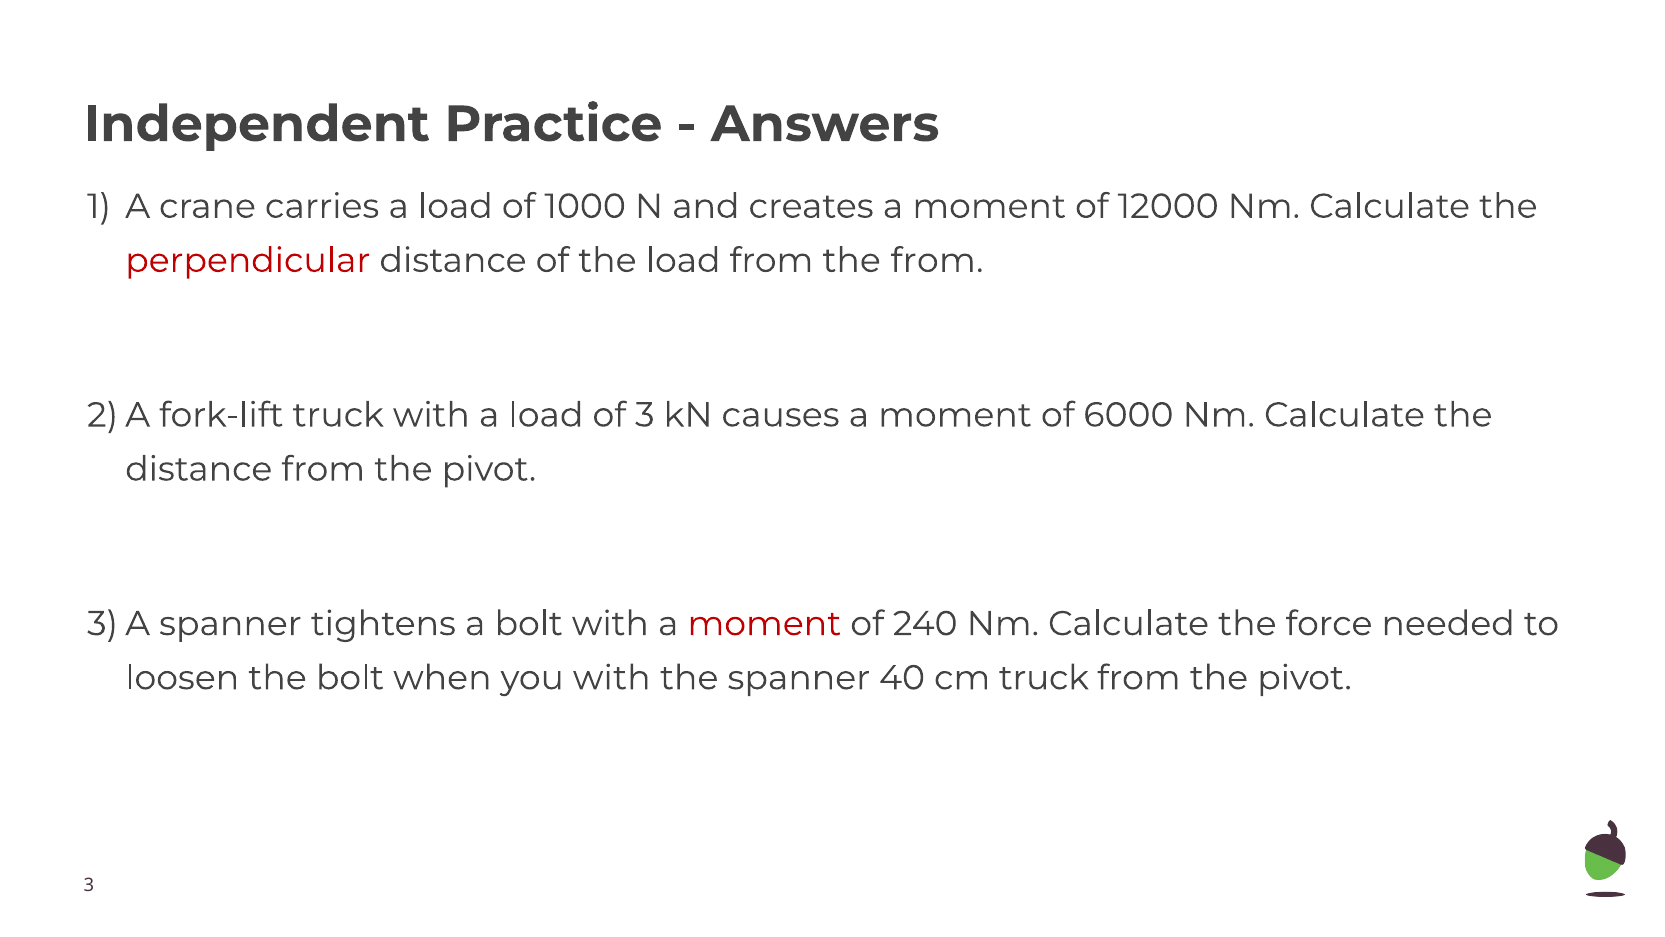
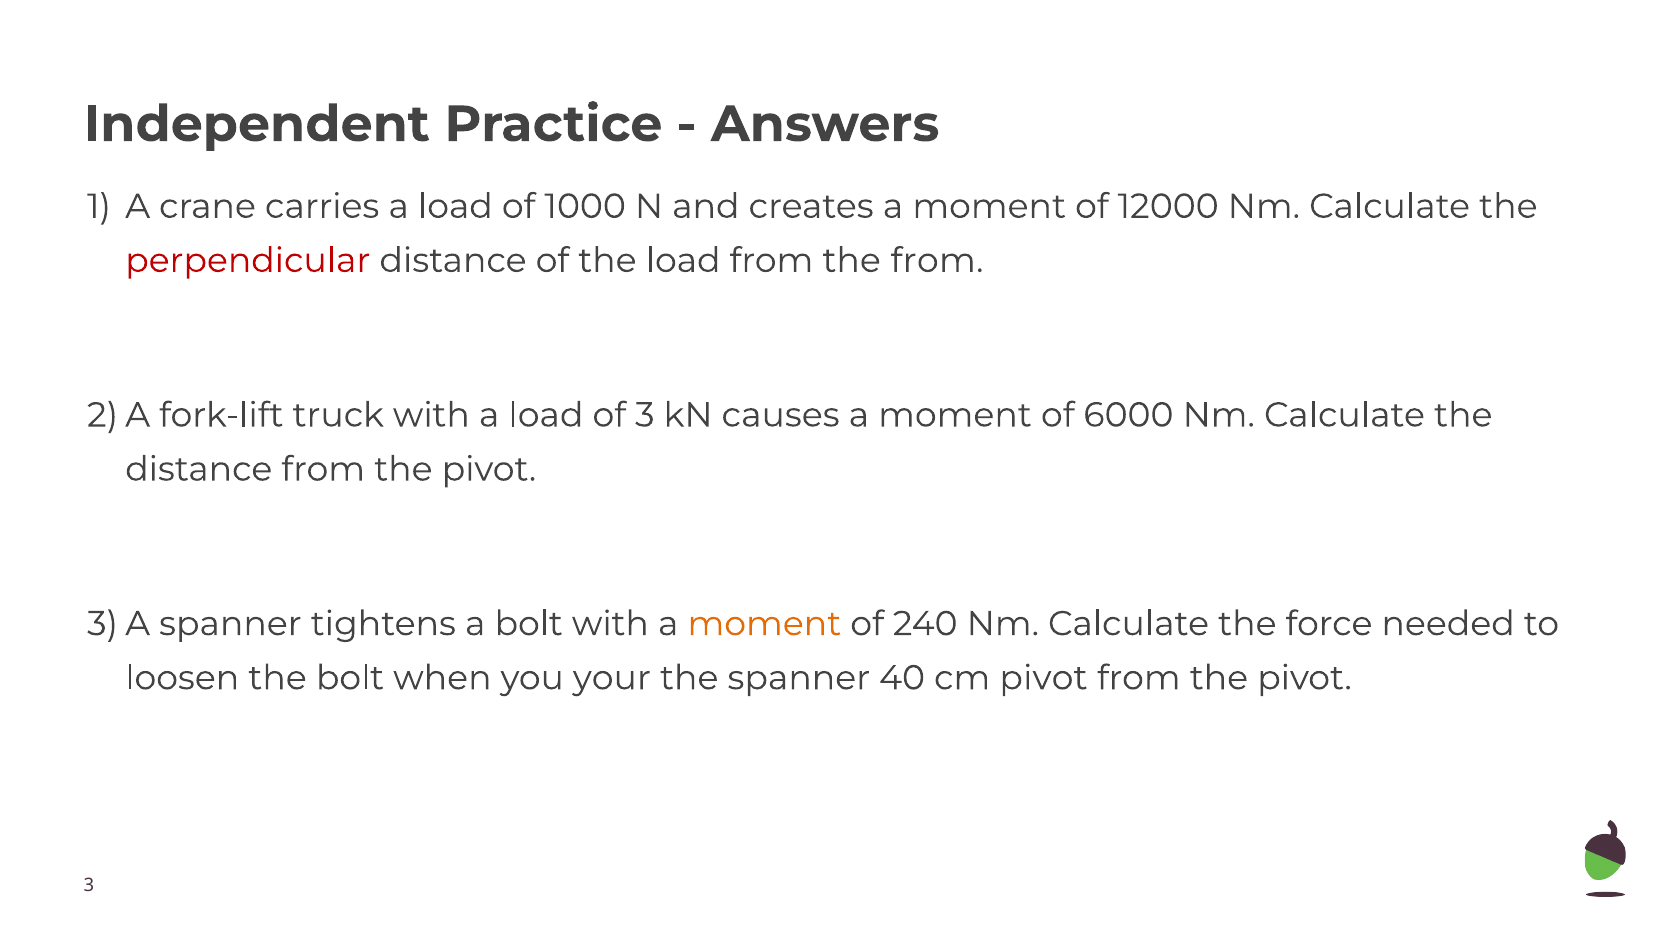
moment colour: red -> orange (764, 623)
you with: with -> your (612, 678)
cm truck: truck -> pivot (1044, 678)
